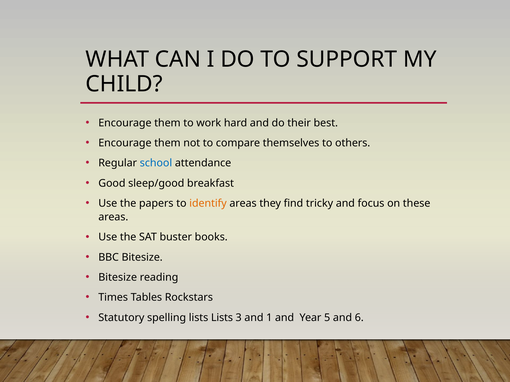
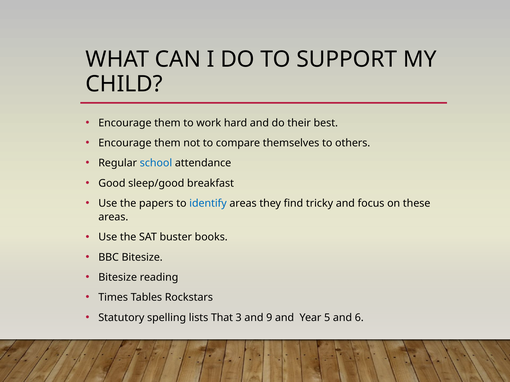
identify colour: orange -> blue (208, 204)
lists Lists: Lists -> That (222, 318)
1: 1 -> 9 (269, 318)
